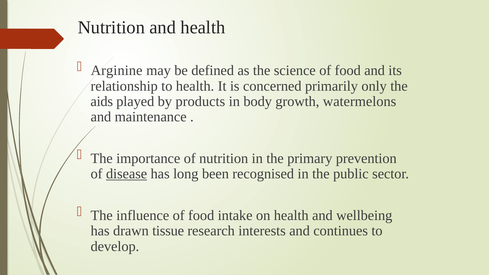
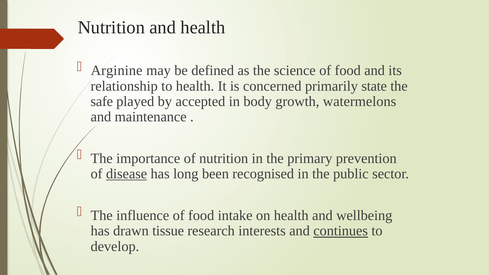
only: only -> state (374, 86)
aids: aids -> safe (102, 101)
products: products -> accepted (200, 101)
continues underline: none -> present (341, 231)
